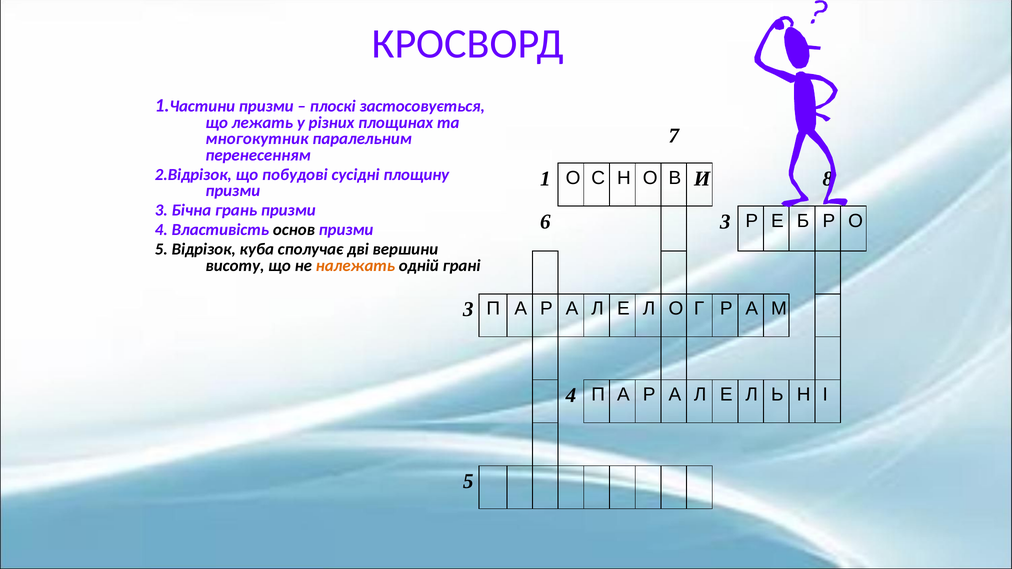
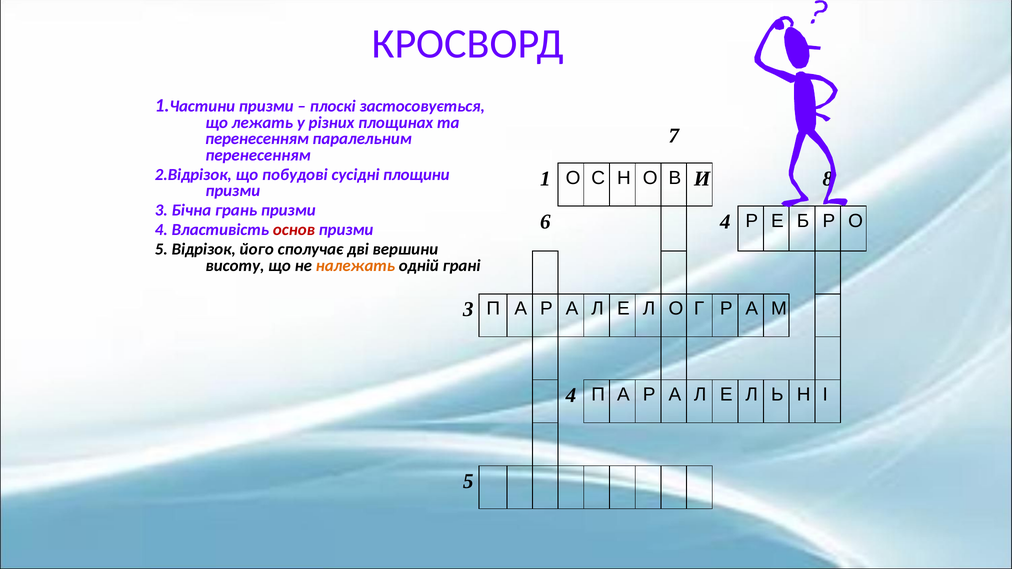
многокутник: многокутник -> перенесенням (257, 139)
площину: площину -> площини (416, 175)
6 3: 3 -> 4 (725, 222)
основ colour: black -> red (294, 230)
куба: куба -> його (257, 250)
